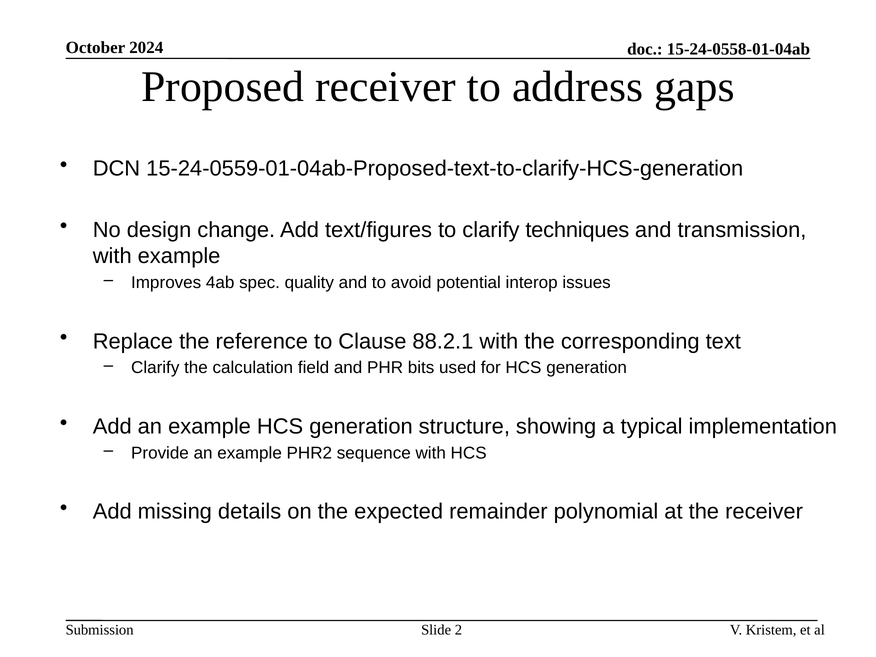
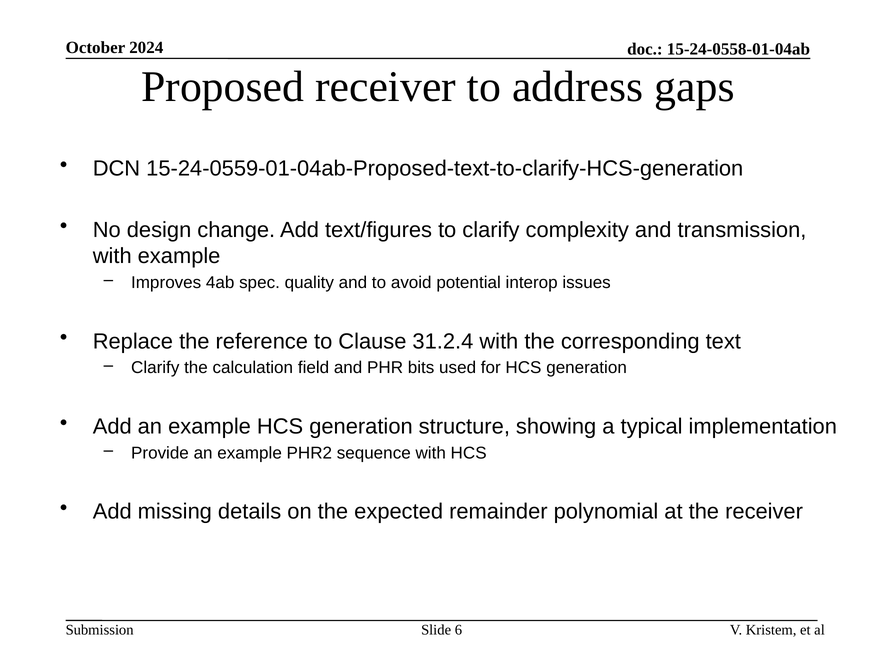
techniques: techniques -> complexity (577, 230)
88.2.1: 88.2.1 -> 31.2.4 (443, 341)
2: 2 -> 6 (458, 630)
